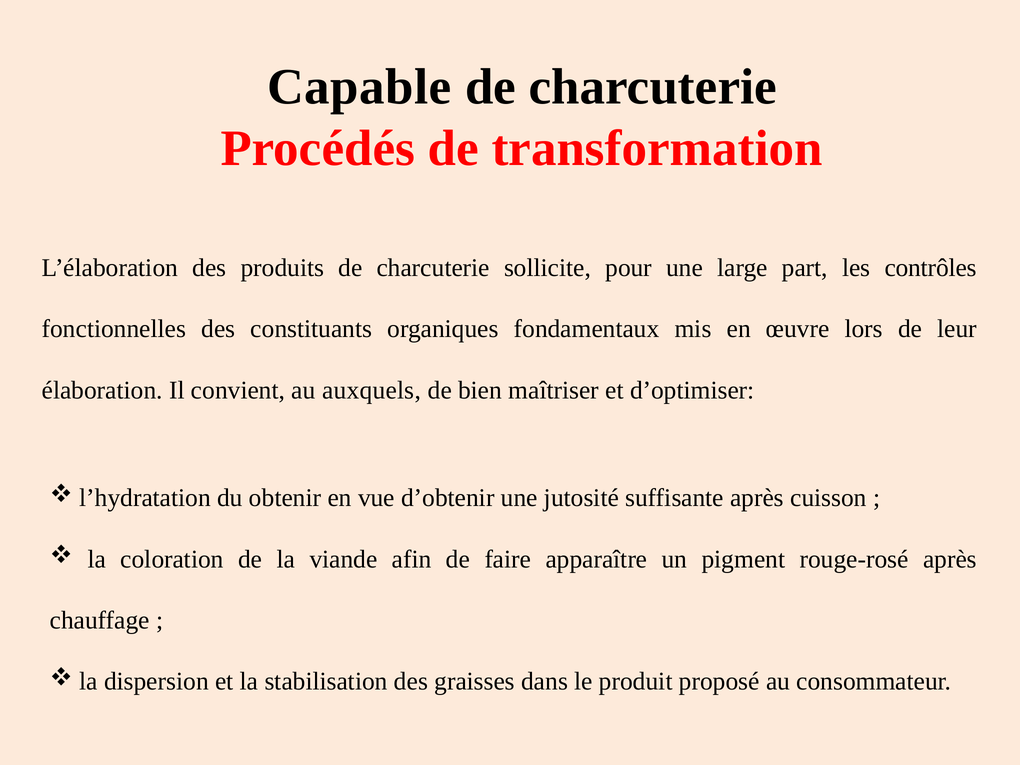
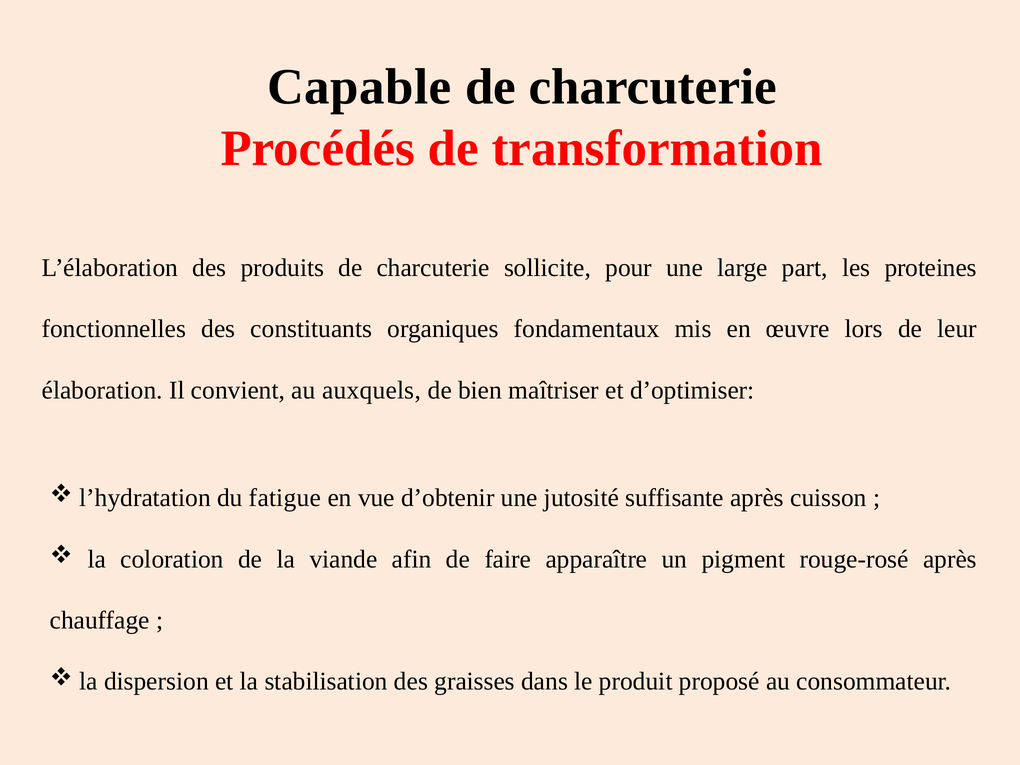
contrôles: contrôles -> proteines (931, 268)
obtenir: obtenir -> fatigue (285, 498)
